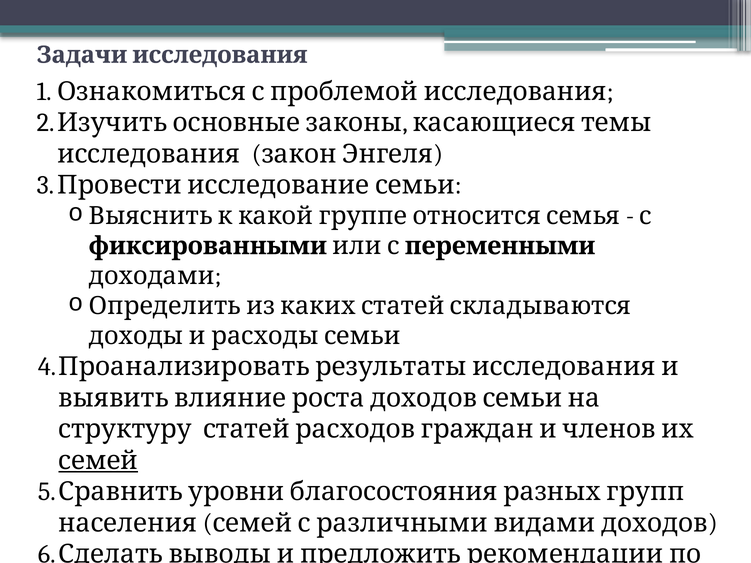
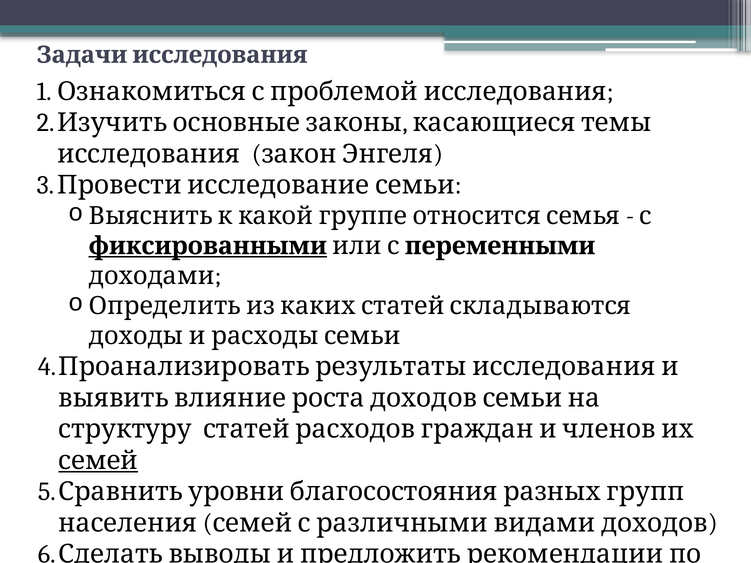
фиксированными underline: none -> present (208, 246)
